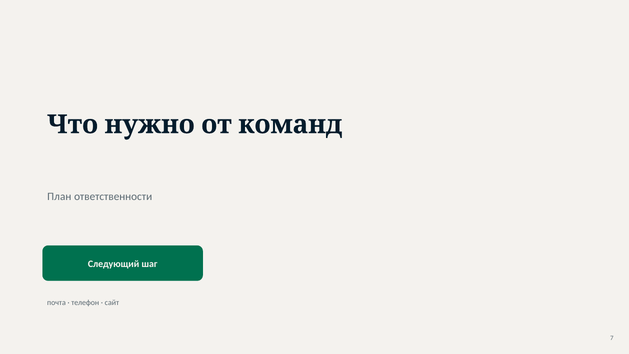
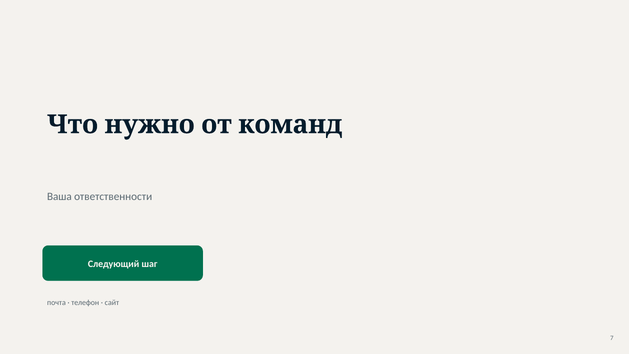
План: План -> Ваша (59, 197)
